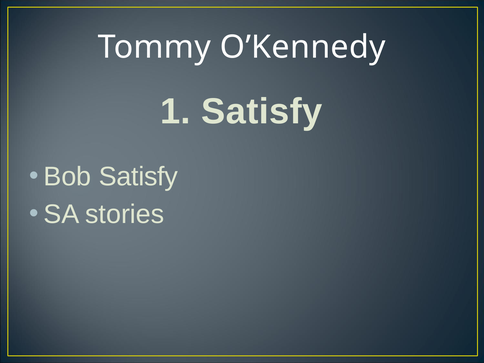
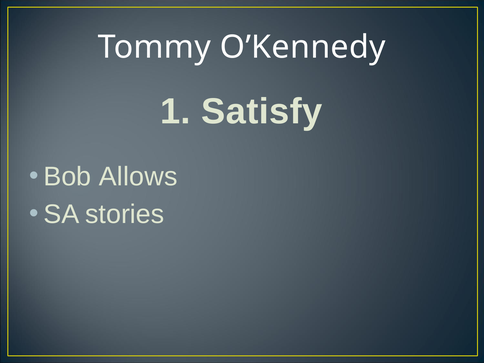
Bob Satisfy: Satisfy -> Allows (138, 177)
